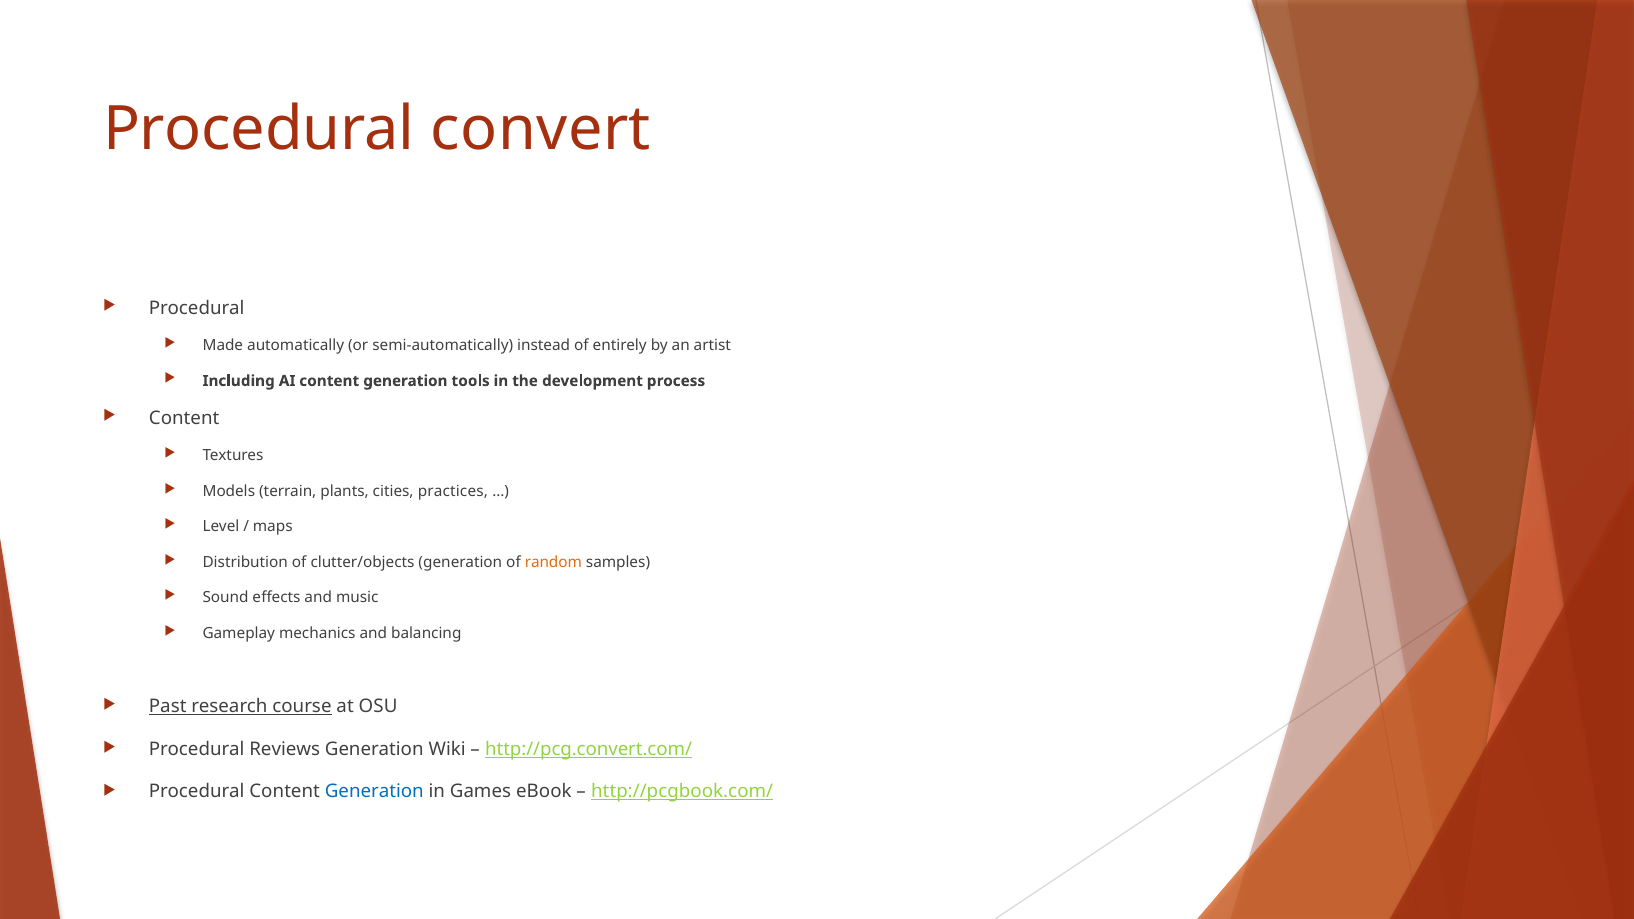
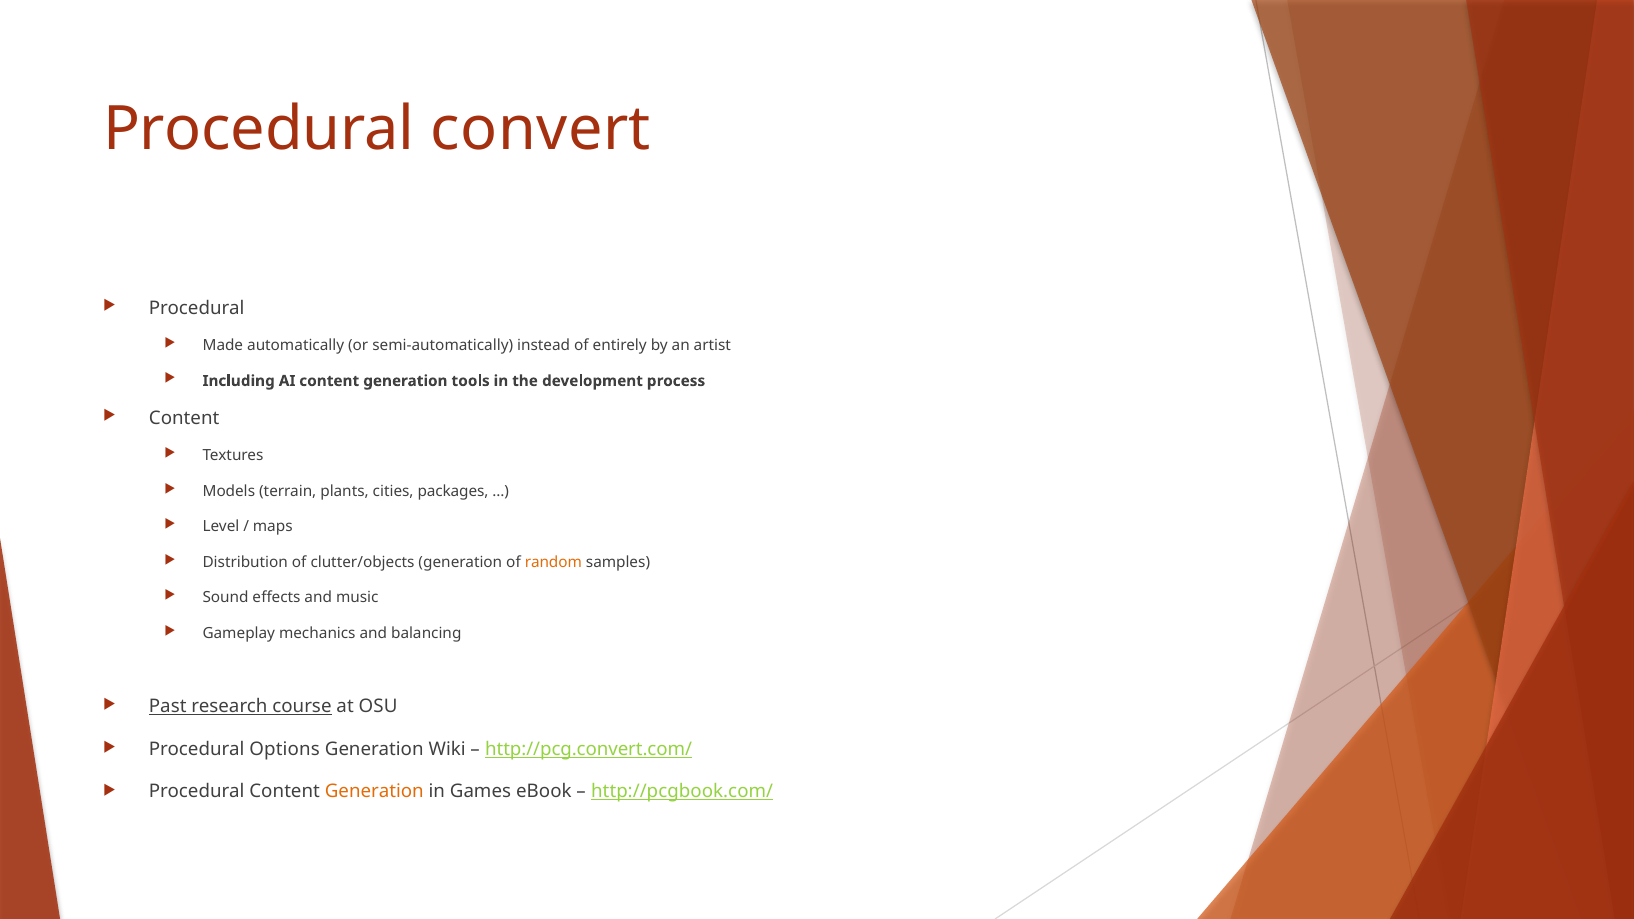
practices: practices -> packages (453, 491)
Reviews: Reviews -> Options (285, 749)
Generation colour: blue -> orange (374, 792)
